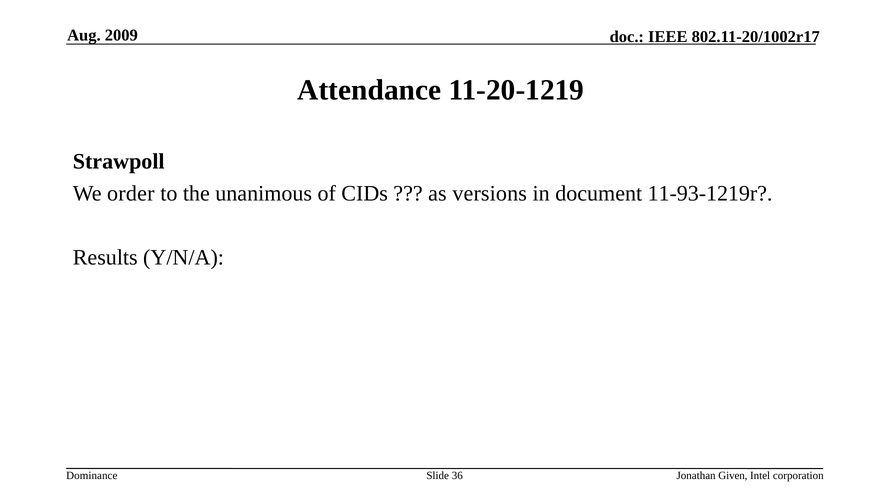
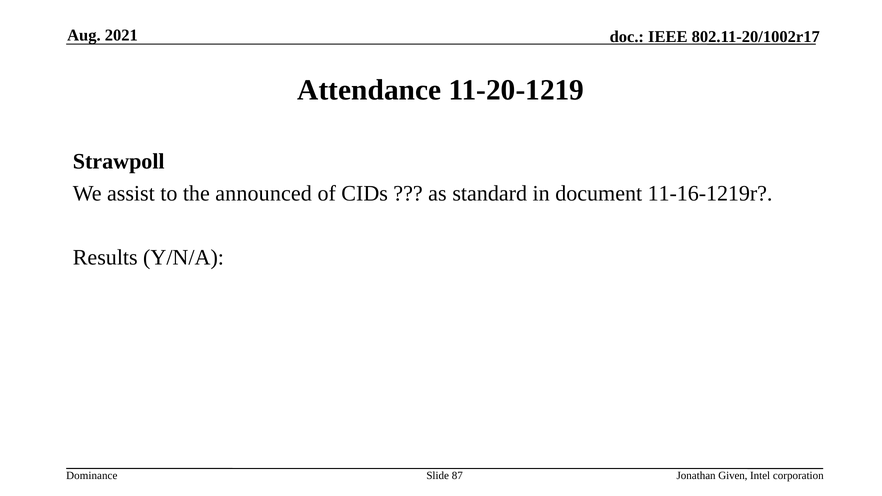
2009: 2009 -> 2021 (121, 35)
order: order -> assist (131, 193)
unanimous: unanimous -> announced (264, 193)
versions: versions -> standard (490, 193)
11-93-1219r: 11-93-1219r -> 11-16-1219r (710, 193)
36: 36 -> 87 (457, 476)
